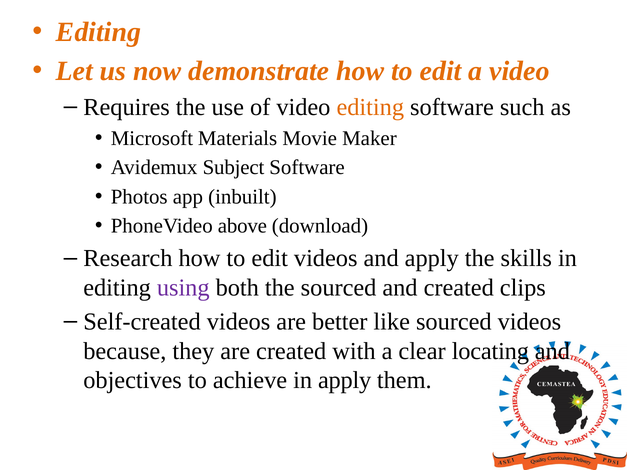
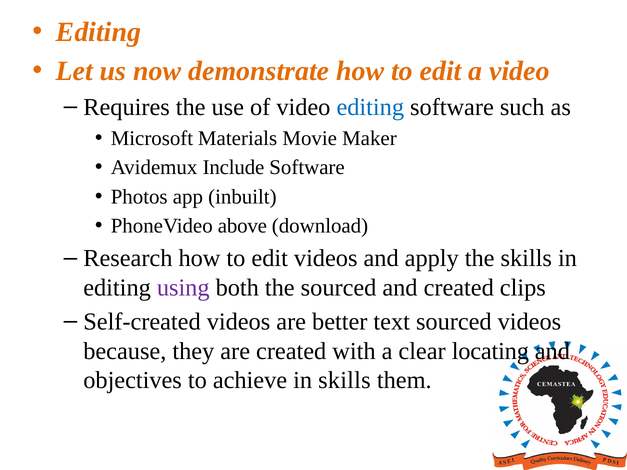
editing colour: orange -> blue (370, 107)
Subject: Subject -> Include (233, 168)
like: like -> text (392, 322)
in apply: apply -> skills (344, 380)
